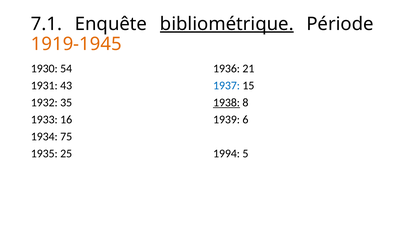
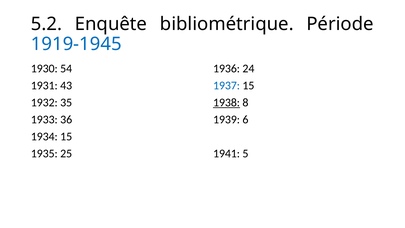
7.1: 7.1 -> 5.2 (46, 24)
bibliométrique underline: present -> none (227, 24)
1919-1945 colour: orange -> blue (76, 44)
21: 21 -> 24 (248, 68)
16: 16 -> 36 (66, 119)
1934 75: 75 -> 15 (66, 136)
1994: 1994 -> 1941 (227, 153)
